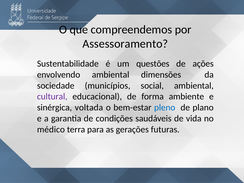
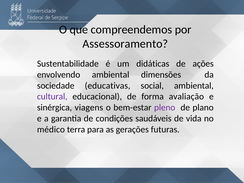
questões: questões -> didáticas (153, 64)
municípios: municípios -> educativas (108, 86)
ambiente: ambiente -> avaliação (186, 97)
voltada: voltada -> viagens (89, 108)
pleno colour: blue -> purple (165, 108)
